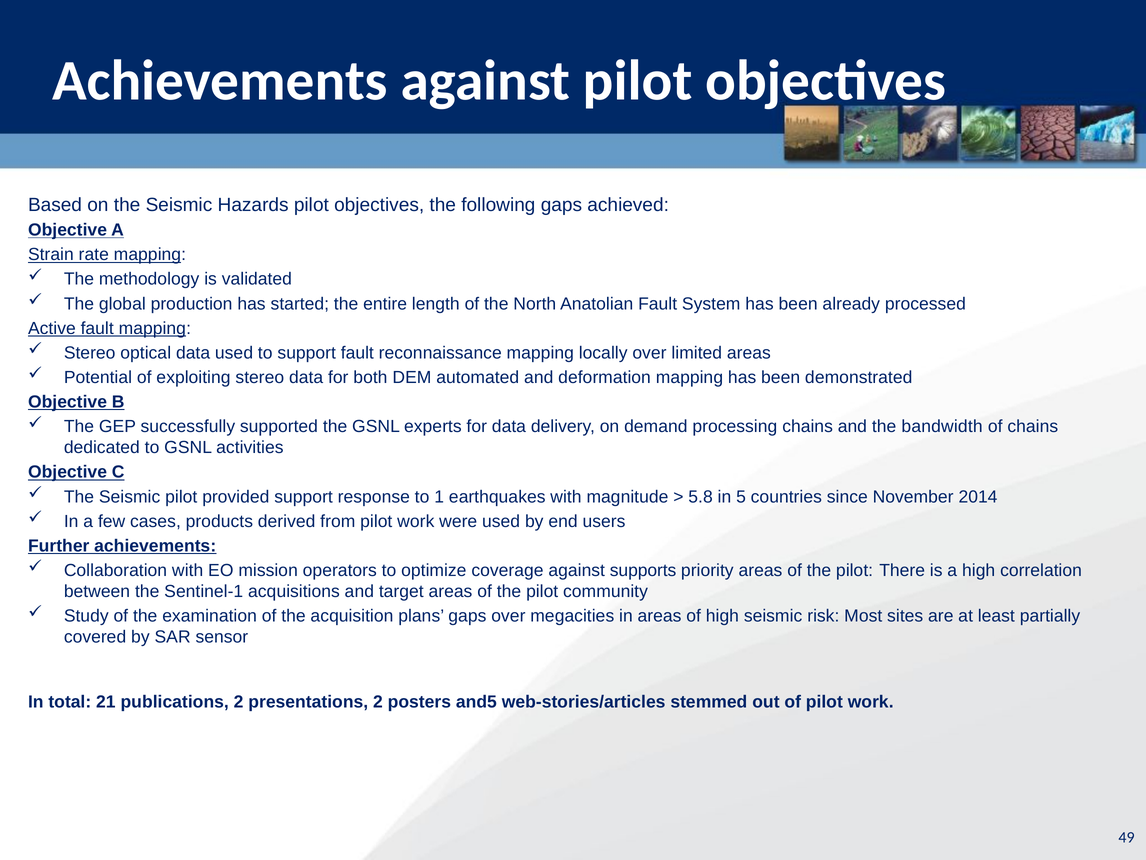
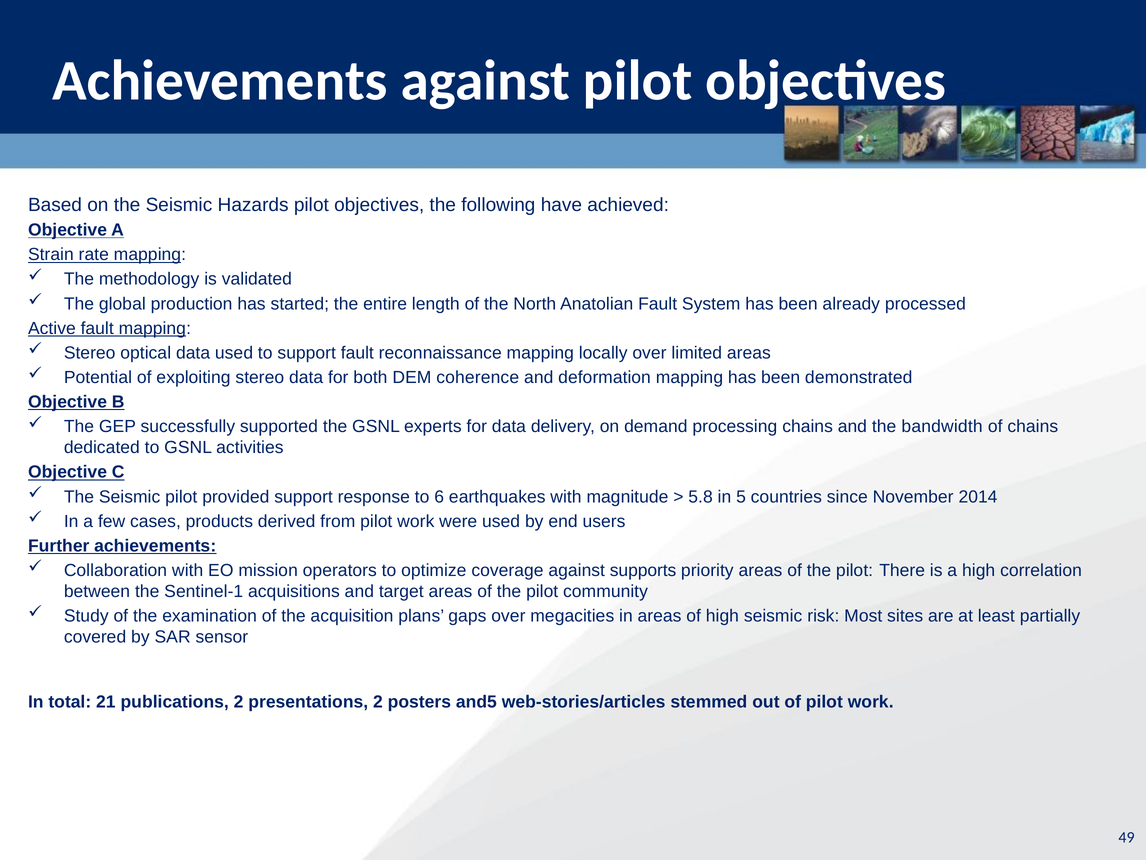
following gaps: gaps -> have (561, 205)
automated: automated -> coherence (478, 377)
1: 1 -> 6 (439, 496)
